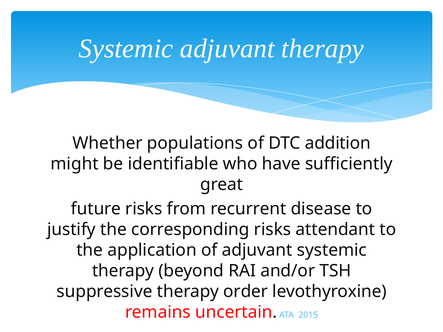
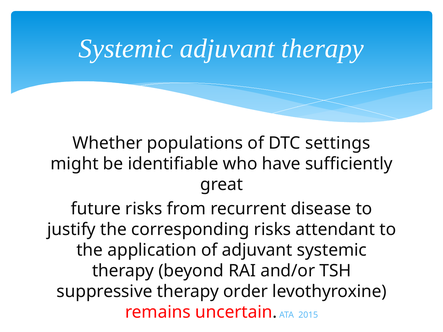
addition: addition -> settings (338, 143)
